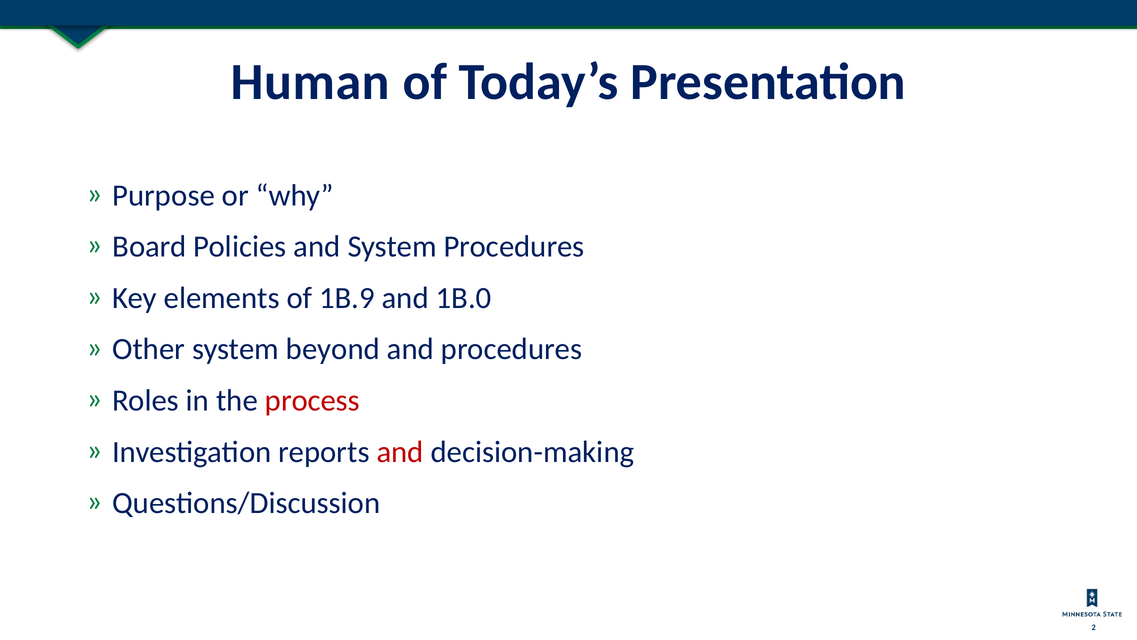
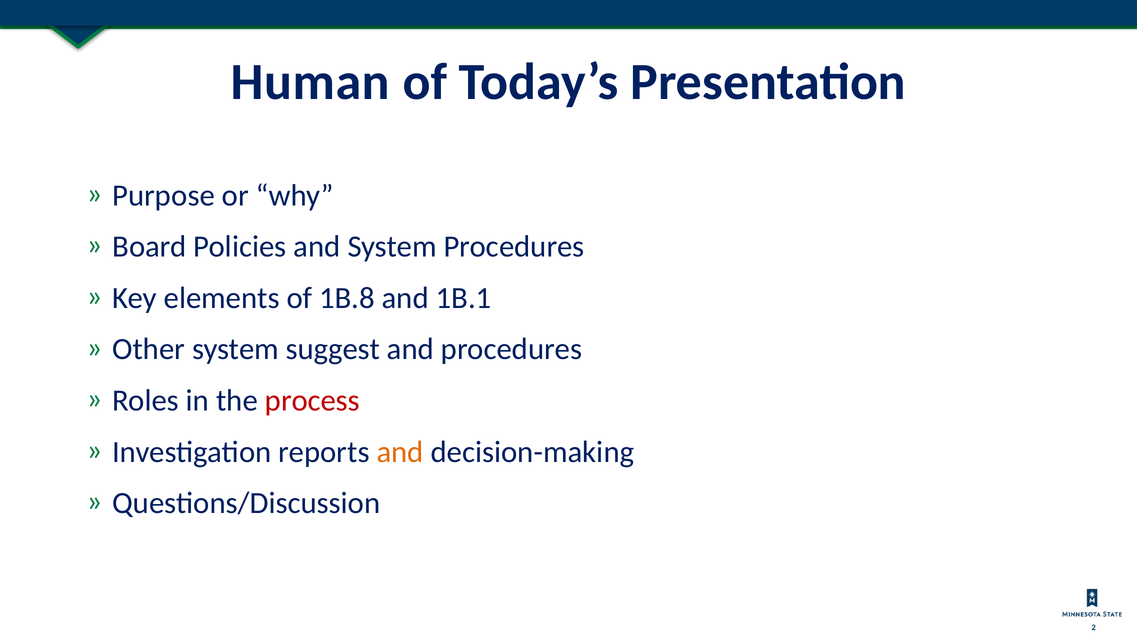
1B.9: 1B.9 -> 1B.8 (347, 298)
1B.0: 1B.0 -> 1B.1 (464, 298)
beyond: beyond -> suggest (333, 349)
and colour: red -> orange (400, 452)
